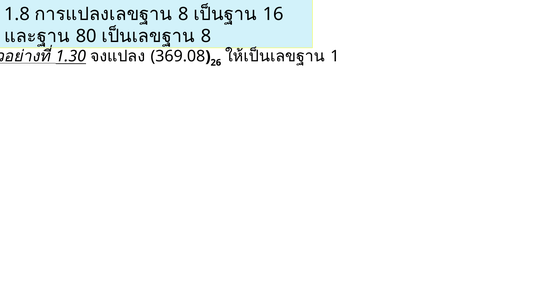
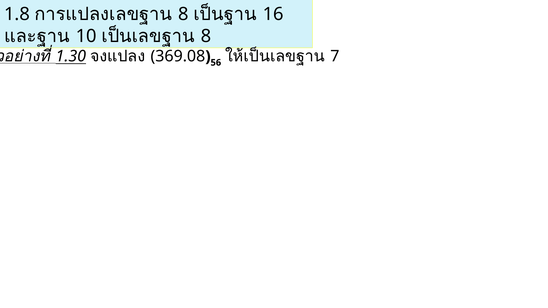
80: 80 -> 10 (86, 36)
26: 26 -> 56 (216, 63)
1: 1 -> 7 (335, 56)
